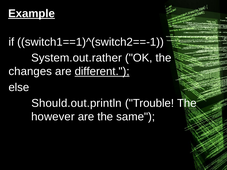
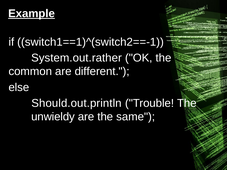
changes: changes -> common (30, 72)
different underline: present -> none (102, 72)
however: however -> unwieldy (53, 117)
